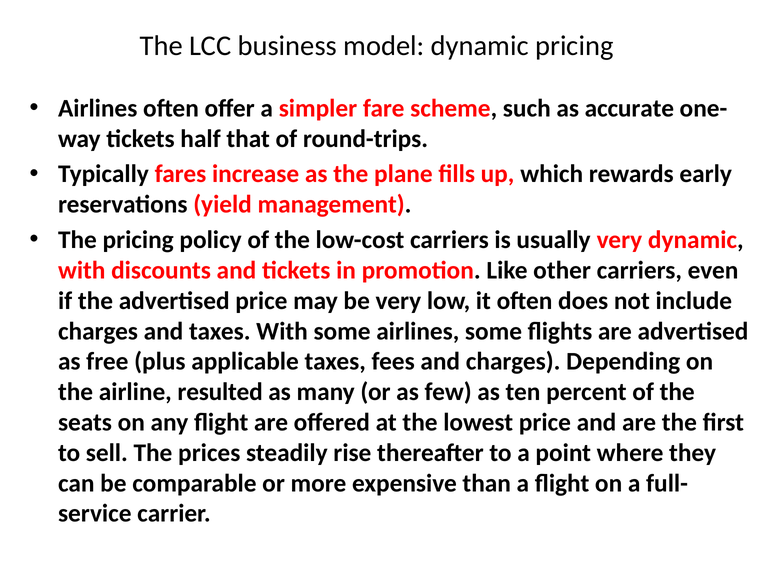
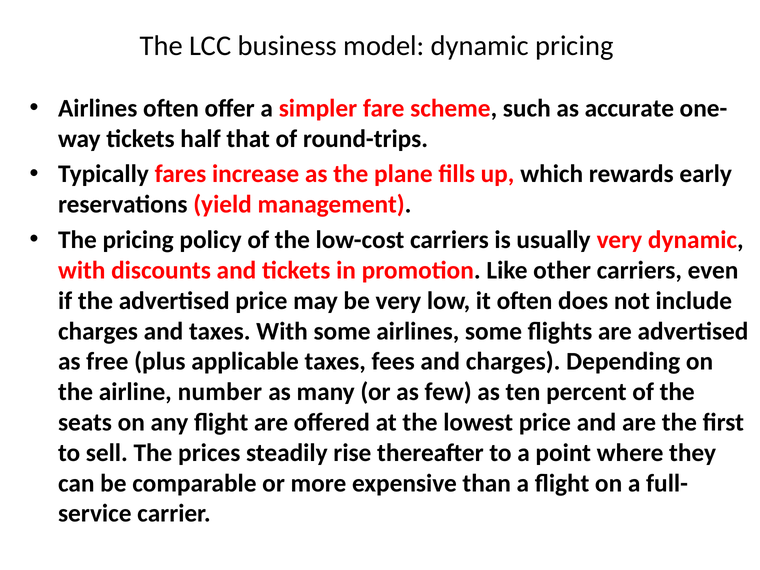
resulted: resulted -> number (220, 392)
